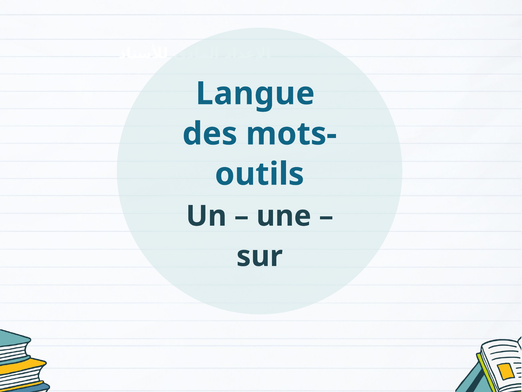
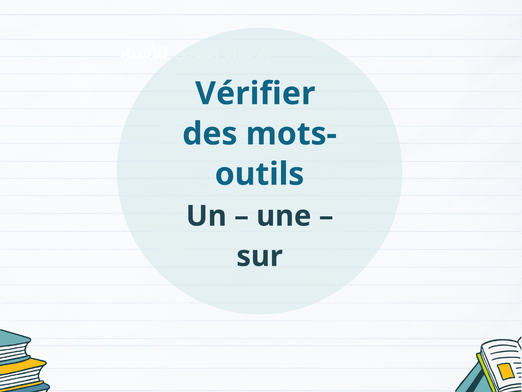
Langue: Langue -> Vérifier (255, 94)
